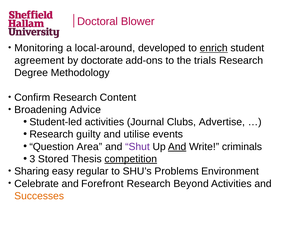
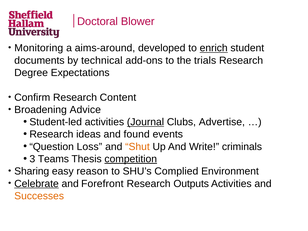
local-around: local-around -> aims-around (105, 48)
agreement: agreement -> documents (39, 60)
doctorate: doctorate -> technical (102, 60)
Methodology: Methodology -> Expectations (80, 73)
Journal underline: none -> present (145, 122)
guilty: guilty -> ideas (88, 134)
utilise: utilise -> found (137, 134)
Area: Area -> Loss (89, 147)
Shut colour: purple -> orange (137, 147)
And underline: present -> none (177, 147)
Stored: Stored -> Teams (53, 159)
regular: regular -> reason (92, 171)
Problems: Problems -> Complied (176, 171)
Celebrate underline: none -> present (37, 184)
Beyond: Beyond -> Outputs (191, 184)
